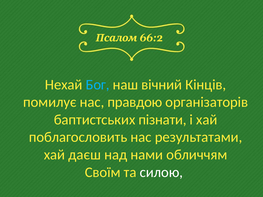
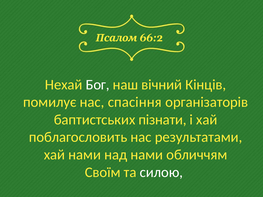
Бог colour: light blue -> white (98, 85)
правдою: правдою -> спасіння (135, 102)
хай даєш: даєш -> нами (85, 155)
